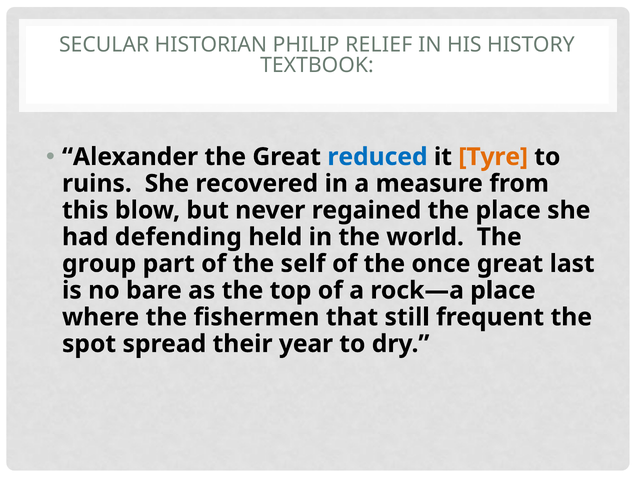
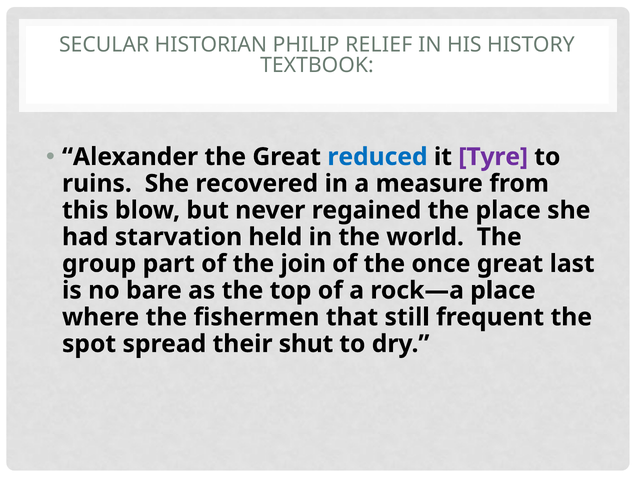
Tyre colour: orange -> purple (493, 157)
defending: defending -> starvation (178, 237)
self: self -> join (303, 264)
year: year -> shut (306, 344)
